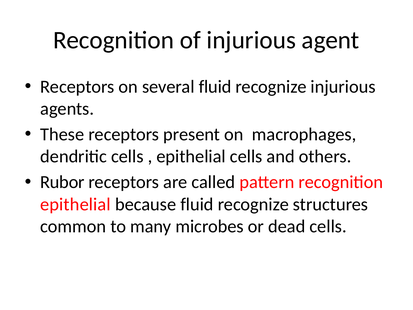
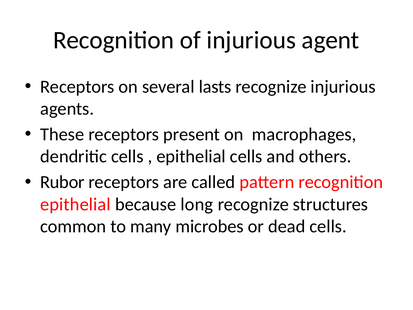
several fluid: fluid -> lasts (215, 87)
because fluid: fluid -> long (197, 204)
